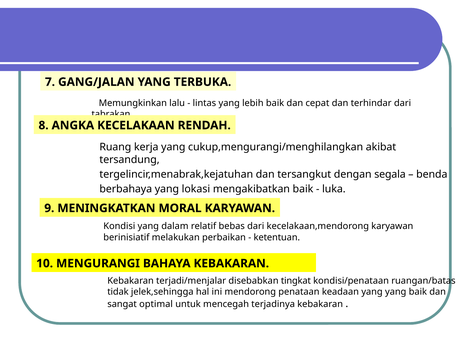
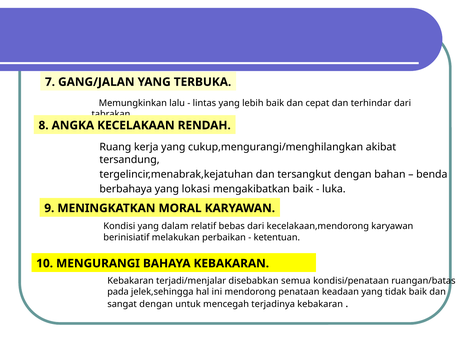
segala: segala -> bahan (390, 175)
tingkat: tingkat -> semua (296, 281)
tidak: tidak -> pada (118, 292)
yang yang: yang -> tidak (396, 292)
sangat optimal: optimal -> dengan (156, 304)
